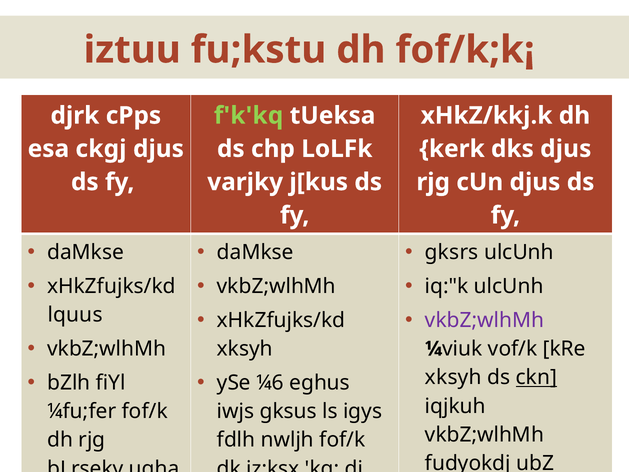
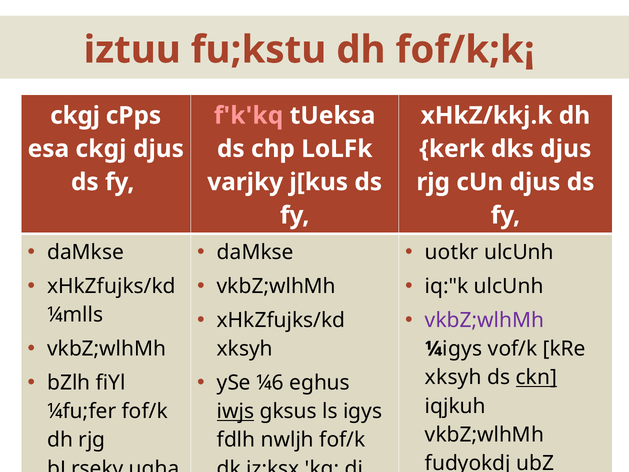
djrk: djrk -> ckgj (75, 116)
f'k'kq colour: light green -> pink (249, 116)
gksrs: gksrs -> uotkr (452, 252)
lquus: lquus -> ¼mlls (75, 315)
viuk: viuk -> igys (462, 349)
iwjs underline: none -> present (236, 411)
